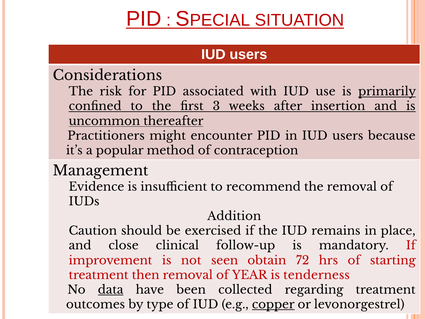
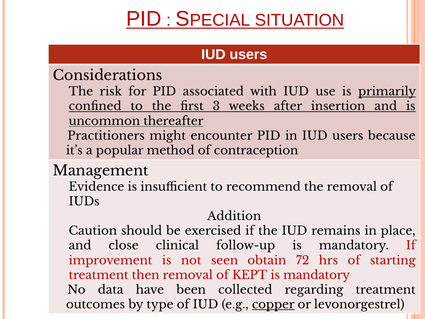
YEAR: YEAR -> KEPT (250, 275)
tenderness: tenderness -> mandatory (317, 275)
data underline: present -> none (111, 290)
